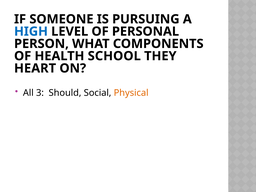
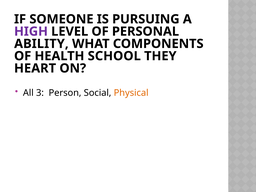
HIGH colour: blue -> purple (31, 31)
PERSON: PERSON -> ABILITY (41, 44)
Should: Should -> Person (65, 93)
